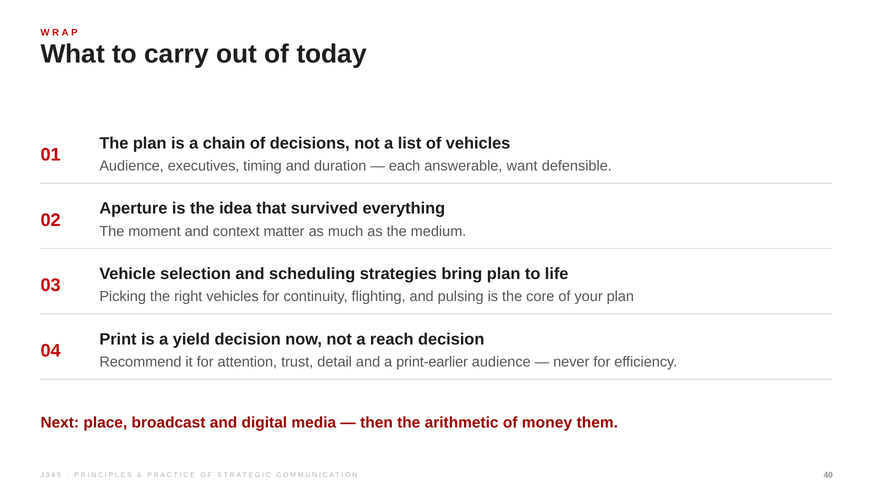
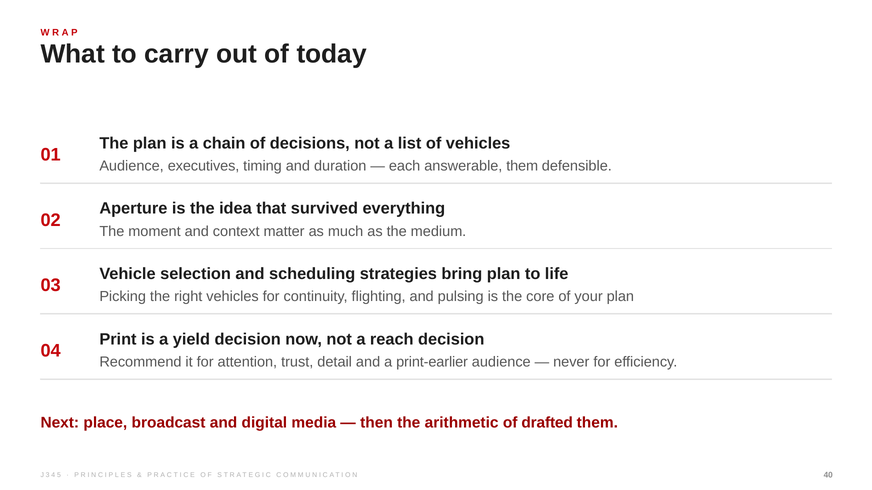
answerable want: want -> them (522, 166)
money: money -> drafted (547, 423)
